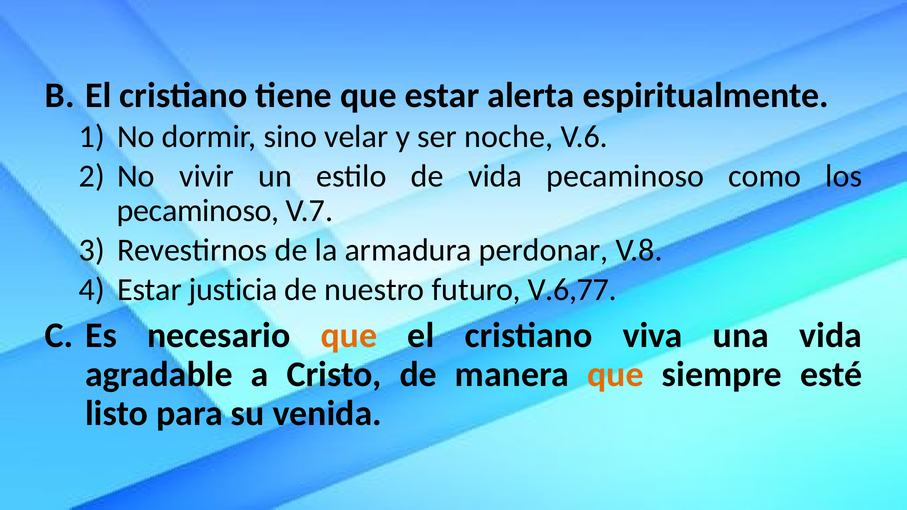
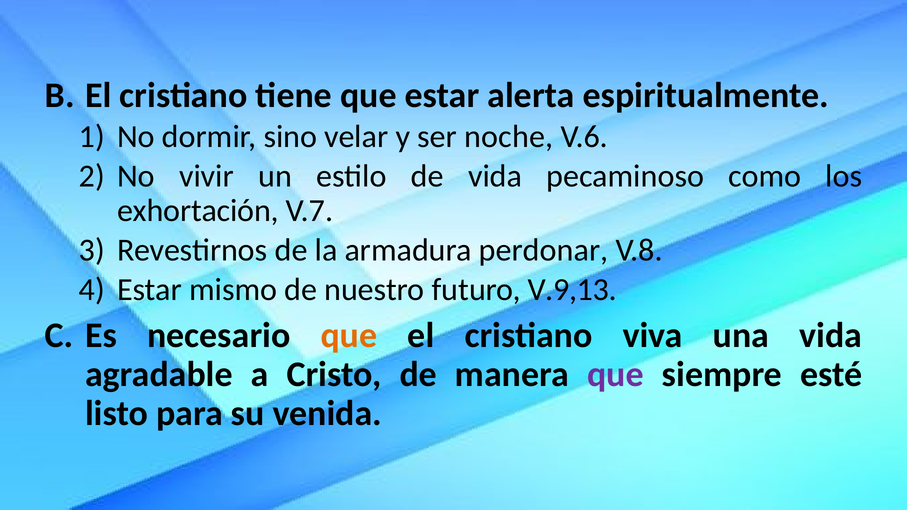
pecaminoso: pecaminoso -> exhortación (198, 211)
justicia: justicia -> mismo (233, 290)
V.6,77: V.6,77 -> V.9,13 (572, 290)
que colour: orange -> purple (615, 375)
